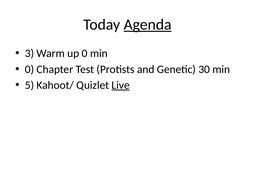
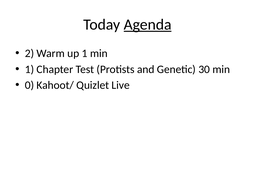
3: 3 -> 2 (29, 53)
up 0: 0 -> 1 (85, 53)
0: 0 -> 1 (29, 69)
5: 5 -> 0 (29, 85)
Live underline: present -> none (121, 85)
